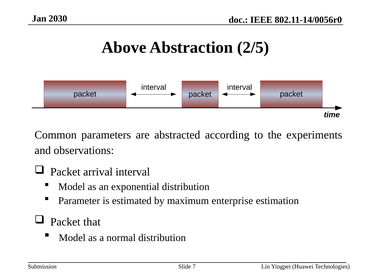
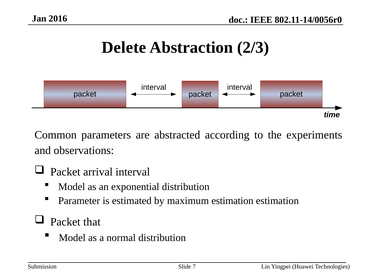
2030: 2030 -> 2016 (58, 18)
Above: Above -> Delete (124, 48)
2/5: 2/5 -> 2/3 (253, 48)
maximum enterprise: enterprise -> estimation (232, 201)
